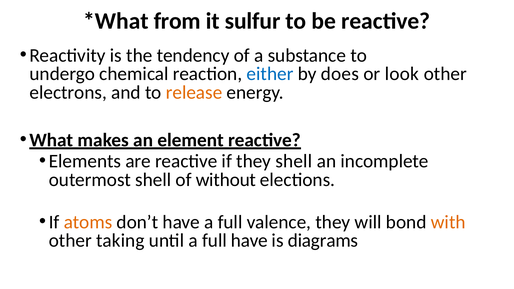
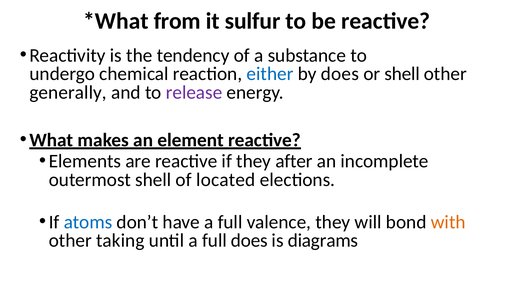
or look: look -> shell (402, 74)
electrons: electrons -> generally (68, 92)
release colour: orange -> purple (194, 92)
they shell: shell -> after (294, 161)
without: without -> located (226, 180)
atoms colour: orange -> blue (88, 222)
full have: have -> does (249, 241)
